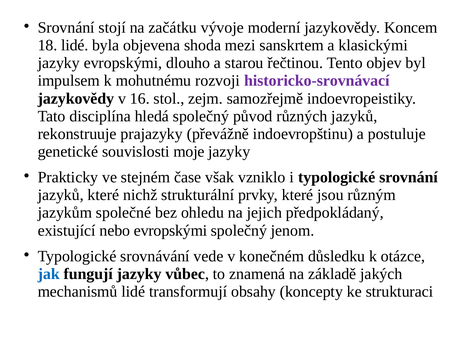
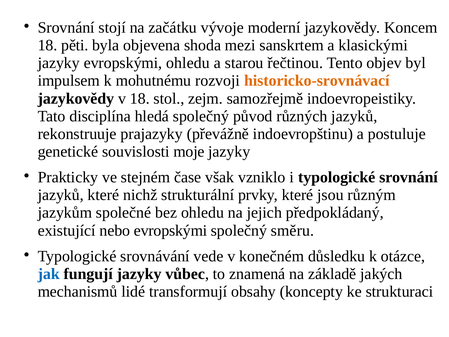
18 lidé: lidé -> pěti (75, 45)
evropskými dlouho: dlouho -> ohledu (188, 63)
historicko-srovnávací colour: purple -> orange (317, 81)
v 16: 16 -> 18 (140, 98)
jenom: jenom -> směru (293, 230)
